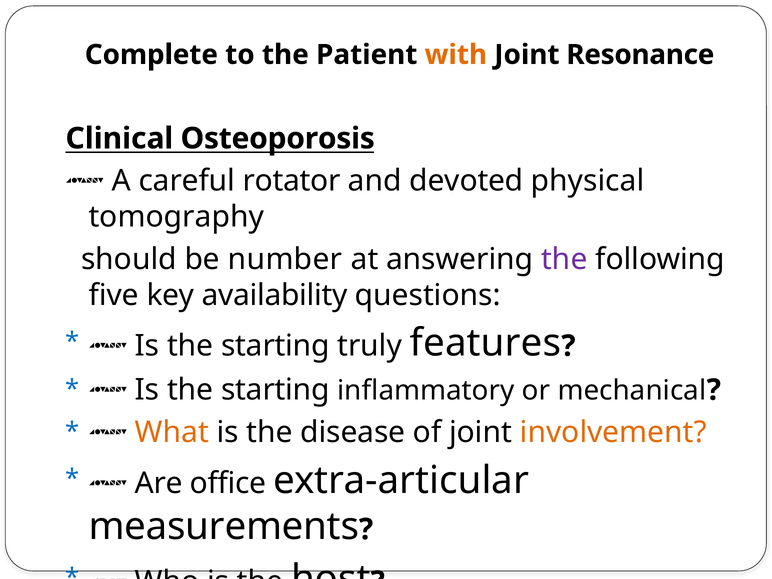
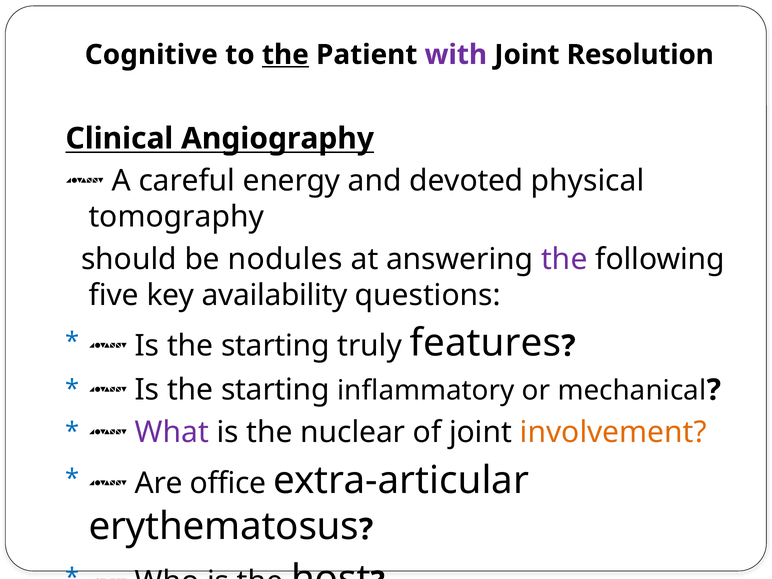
Complete: Complete -> Cognitive (151, 55)
the underline: none -> present (285, 55)
with colour: orange -> purple (456, 55)
Resonance: Resonance -> Resolution (640, 55)
Osteoporosis: Osteoporosis -> Angiography (278, 139)
rotator: rotator -> energy (292, 181)
number: number -> nodules (285, 259)
What colour: orange -> purple (172, 432)
disease: disease -> nuclear (353, 432)
measurements: measurements -> erythematosus (224, 527)
